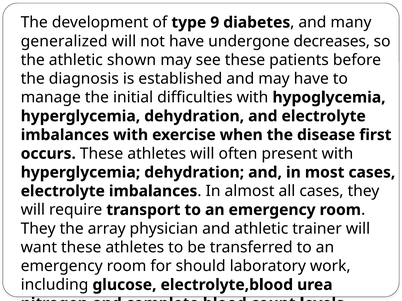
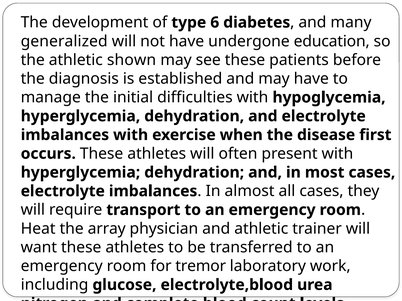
9: 9 -> 6 (215, 22)
decreases: decreases -> education (332, 41)
They: They -> Heat (38, 229)
should: should -> tremor (201, 267)
